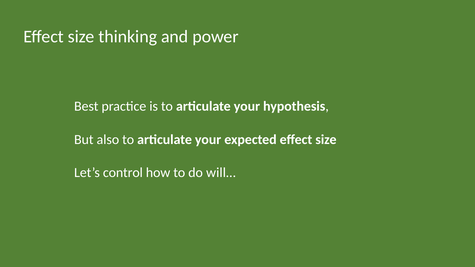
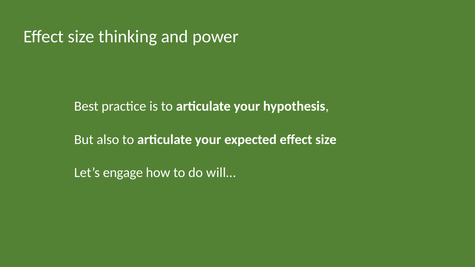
control: control -> engage (123, 173)
